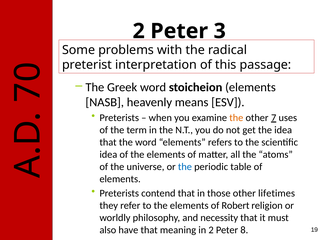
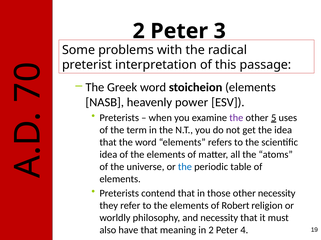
means: means -> power (192, 103)
the colour: orange -> purple (236, 118)
other 7: 7 -> 5 (274, 118)
other lifetimes: lifetimes -> necessity (277, 194)
8: 8 -> 4 (244, 231)
